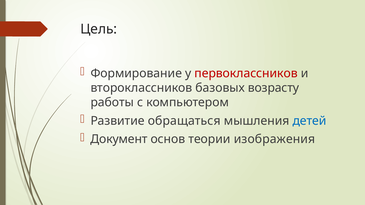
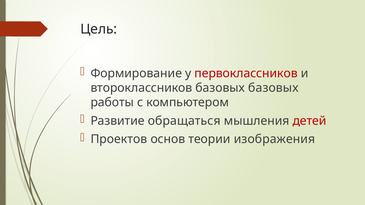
базовых возрасту: возрасту -> базовых (273, 88)
детей colour: blue -> red (309, 121)
Документ: Документ -> Проектов (119, 139)
